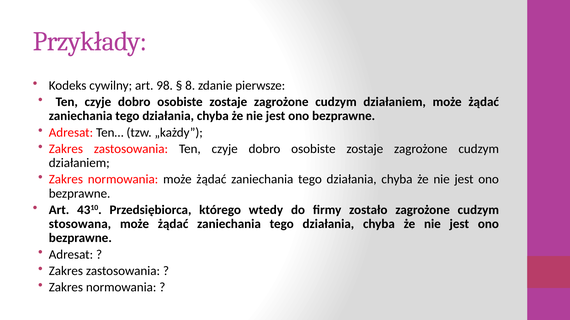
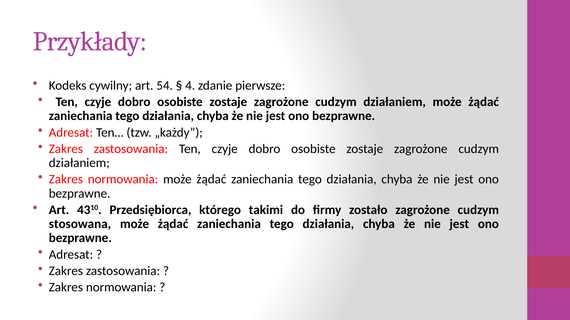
98: 98 -> 54 (165, 86)
8: 8 -> 4 (190, 86)
wtedy: wtedy -> takimi (266, 210)
